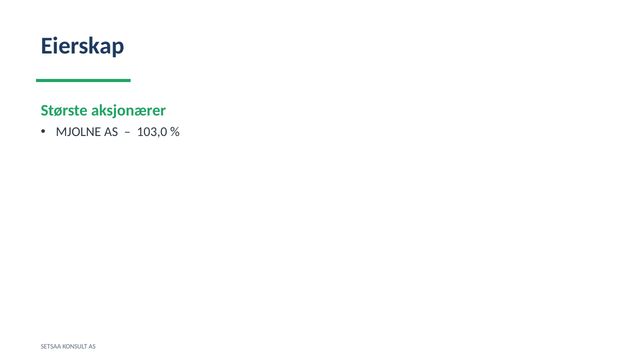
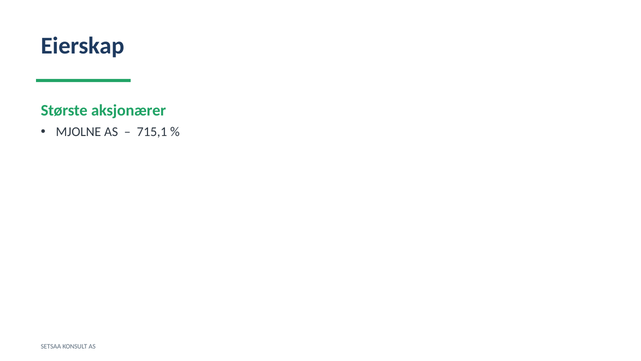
103,0: 103,0 -> 715,1 (152, 132)
